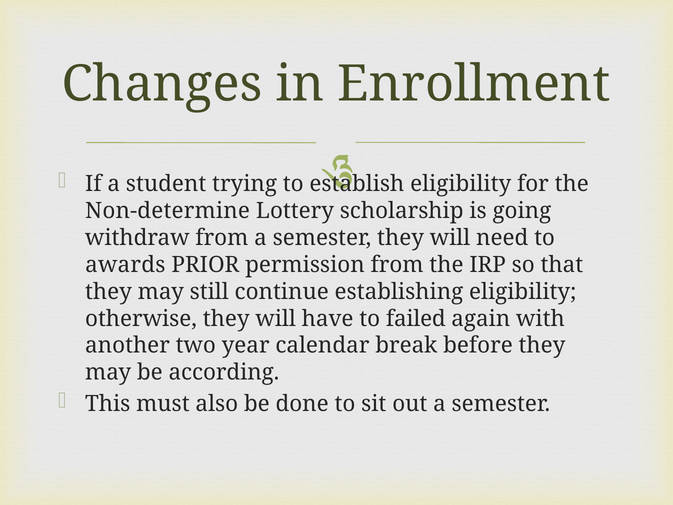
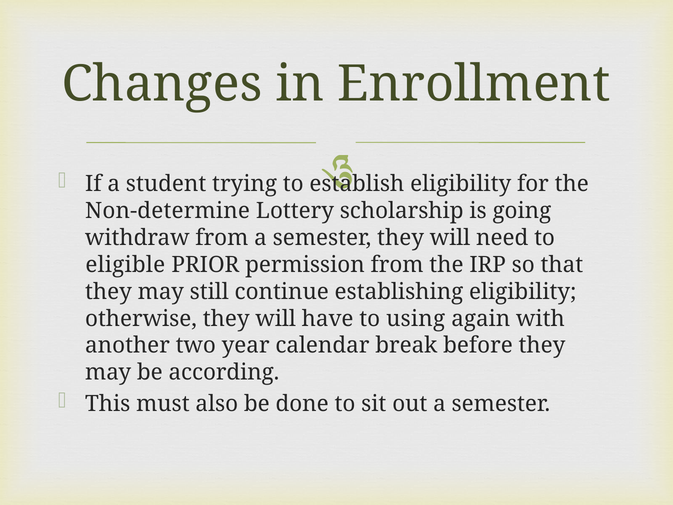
awards: awards -> eligible (125, 265)
failed: failed -> using (416, 318)
